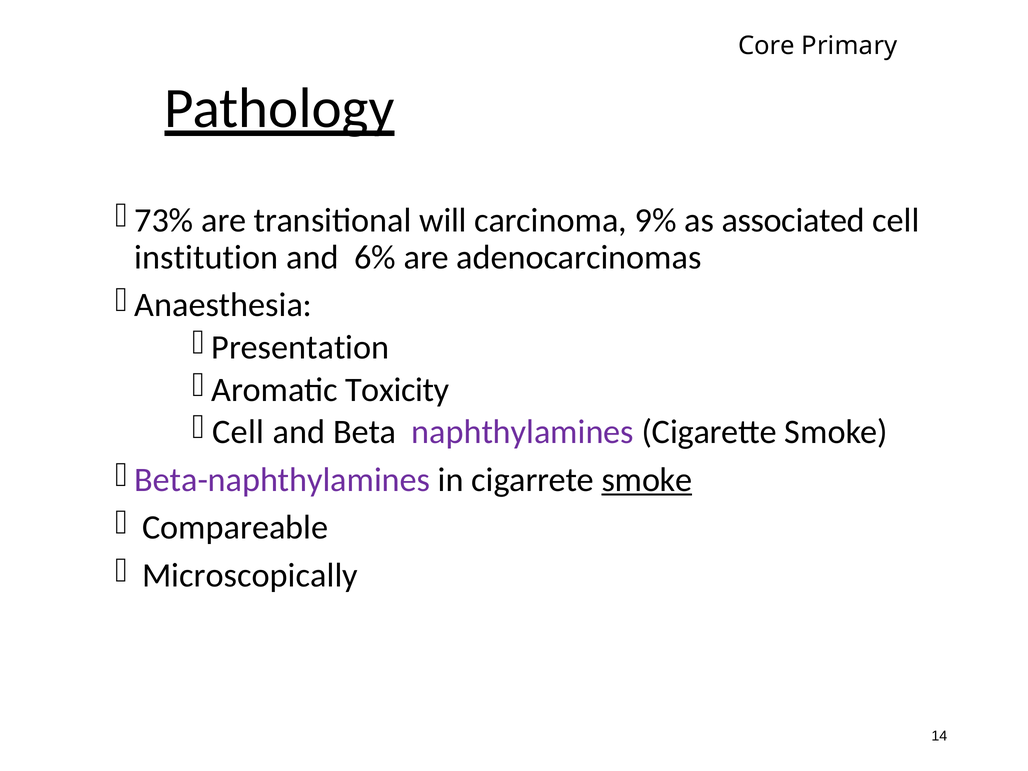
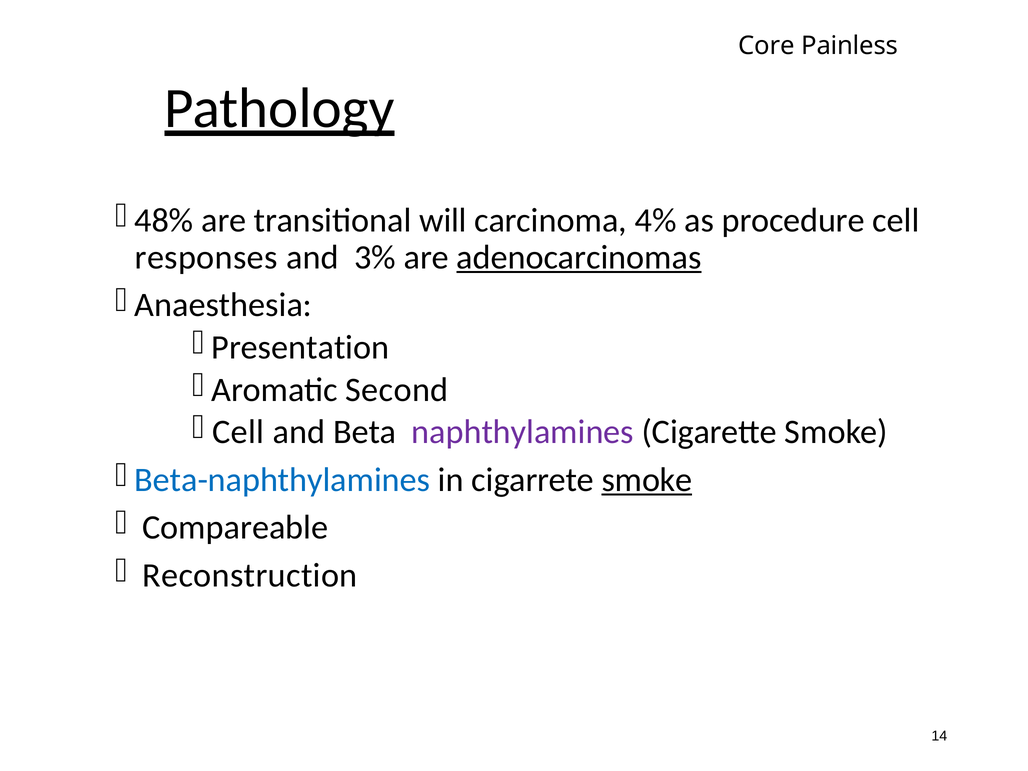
Primary: Primary -> Painless (850, 46)
73%: 73% -> 48% (164, 220)
9%: 9% -> 4% (656, 220)
associated: associated -> procedure (793, 220)
institution: institution -> responses (206, 257)
6%: 6% -> 3% (375, 257)
adenocarcinomas underline: none -> present (579, 257)
Toxicity: Toxicity -> Second (397, 390)
Beta-naphthylamines colour: purple -> blue (282, 480)
Microscopically: Microscopically -> Reconstruction (250, 575)
